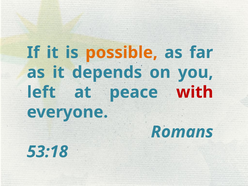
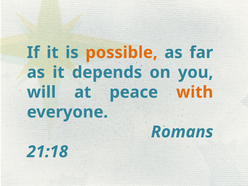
left: left -> will (41, 92)
with colour: red -> orange (195, 92)
53:18: 53:18 -> 21:18 (47, 152)
